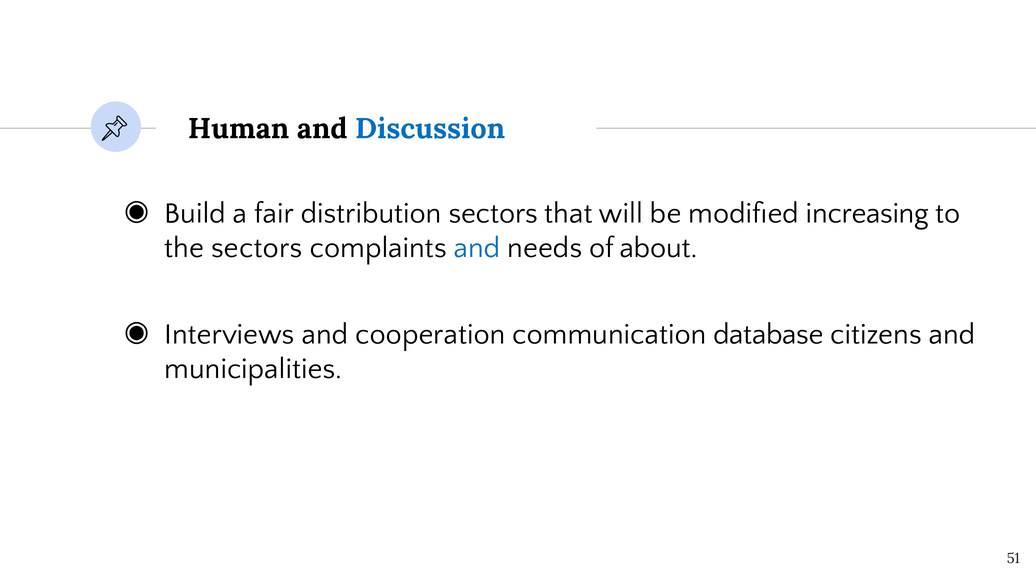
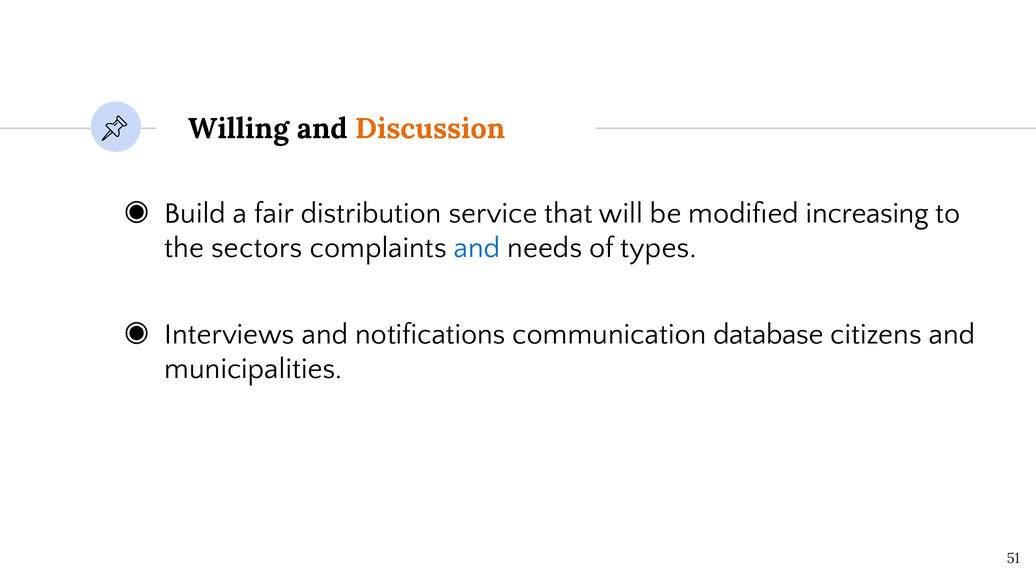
Human: Human -> Willing (239, 129)
Discussion colour: blue -> orange (430, 129)
distribution sectors: sectors -> service (493, 213)
about: about -> types (658, 248)
cooperation: cooperation -> notifications (430, 334)
